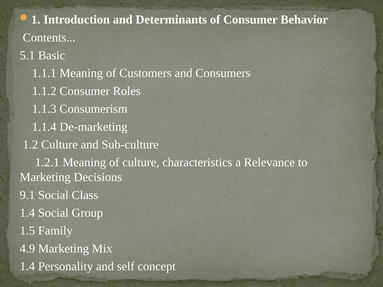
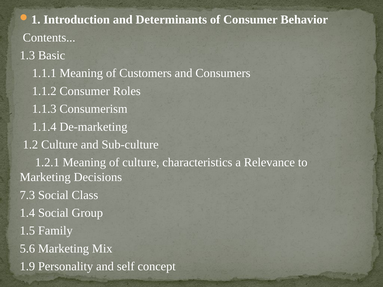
5.1: 5.1 -> 1.3 (27, 55)
9.1: 9.1 -> 7.3 (27, 195)
4.9: 4.9 -> 5.6 (27, 249)
1.4: 1.4 -> 1.9 (27, 267)
